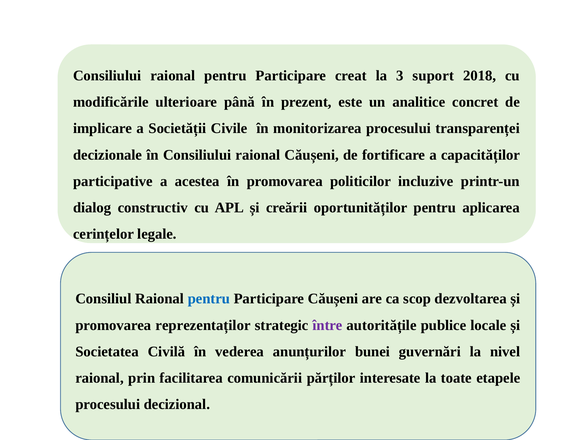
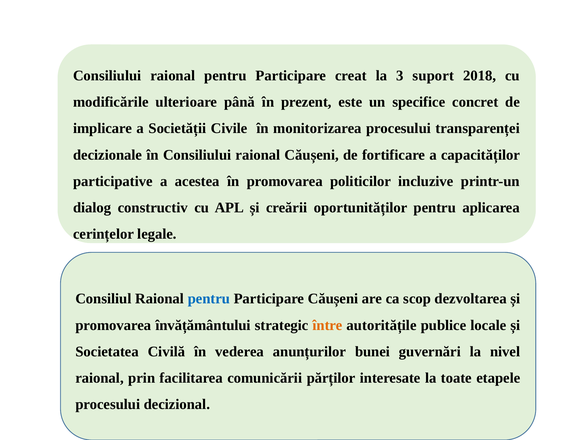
analitice: analitice -> specifice (419, 102)
reprezentaților: reprezentaților -> învățământului (203, 325)
între colour: purple -> orange (328, 325)
